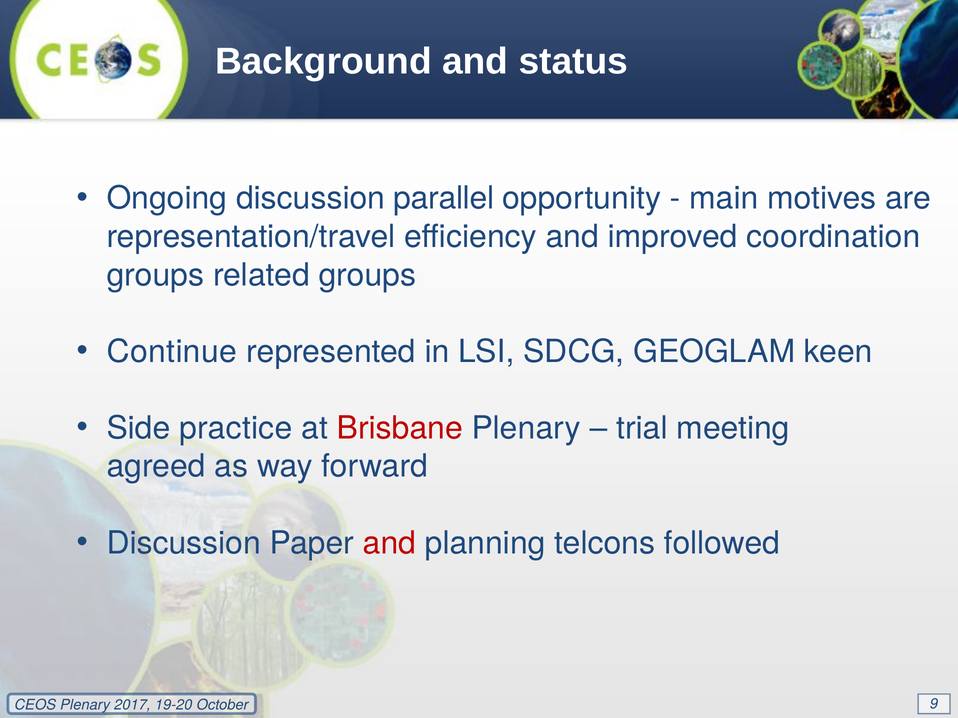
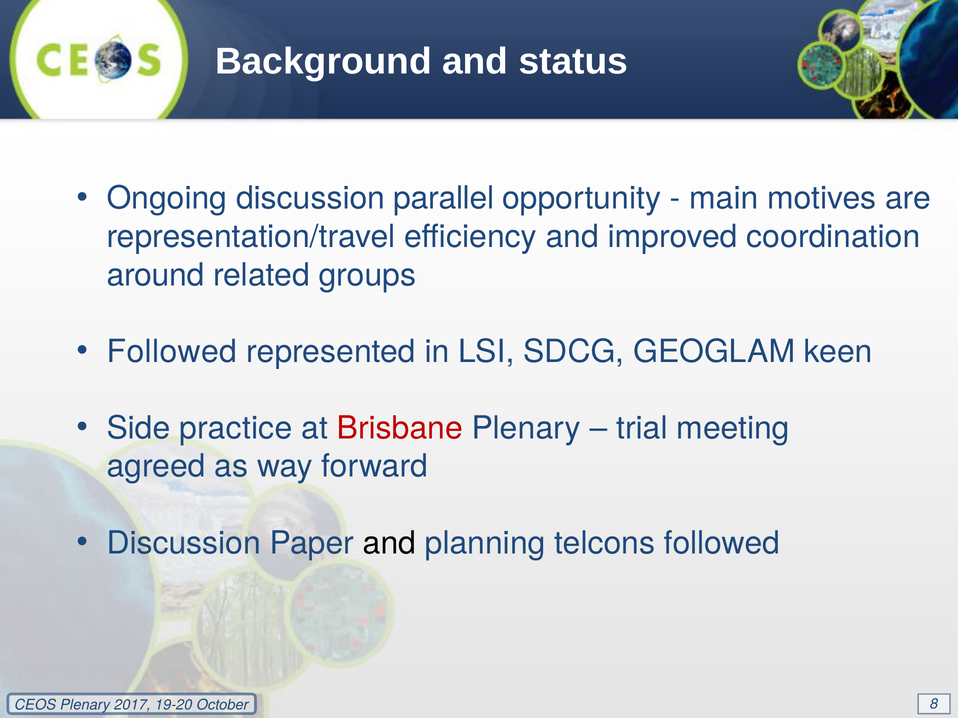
groups: groups -> around (156, 275)
Continue: Continue -> Followed (172, 352)
and colour: red -> black (389, 543)
9: 9 -> 8 (934, 704)
